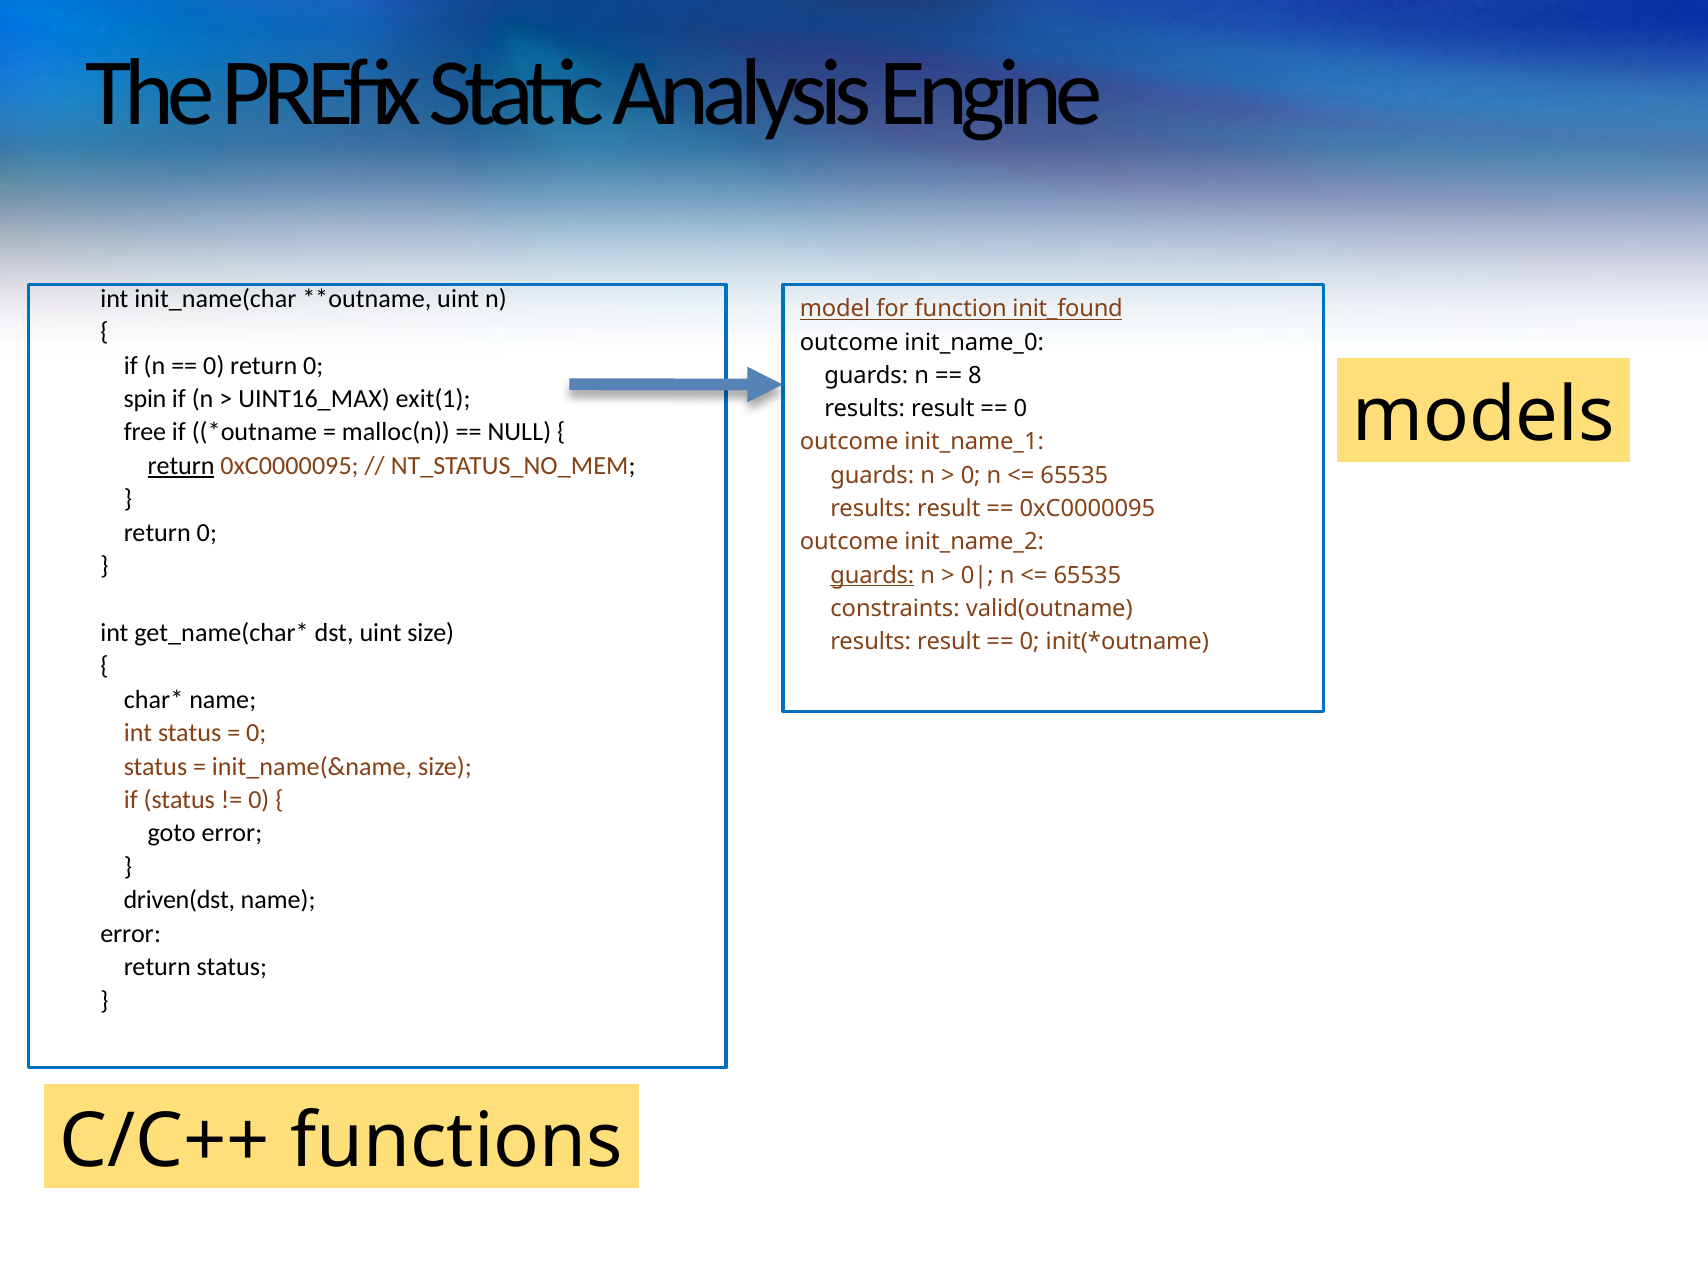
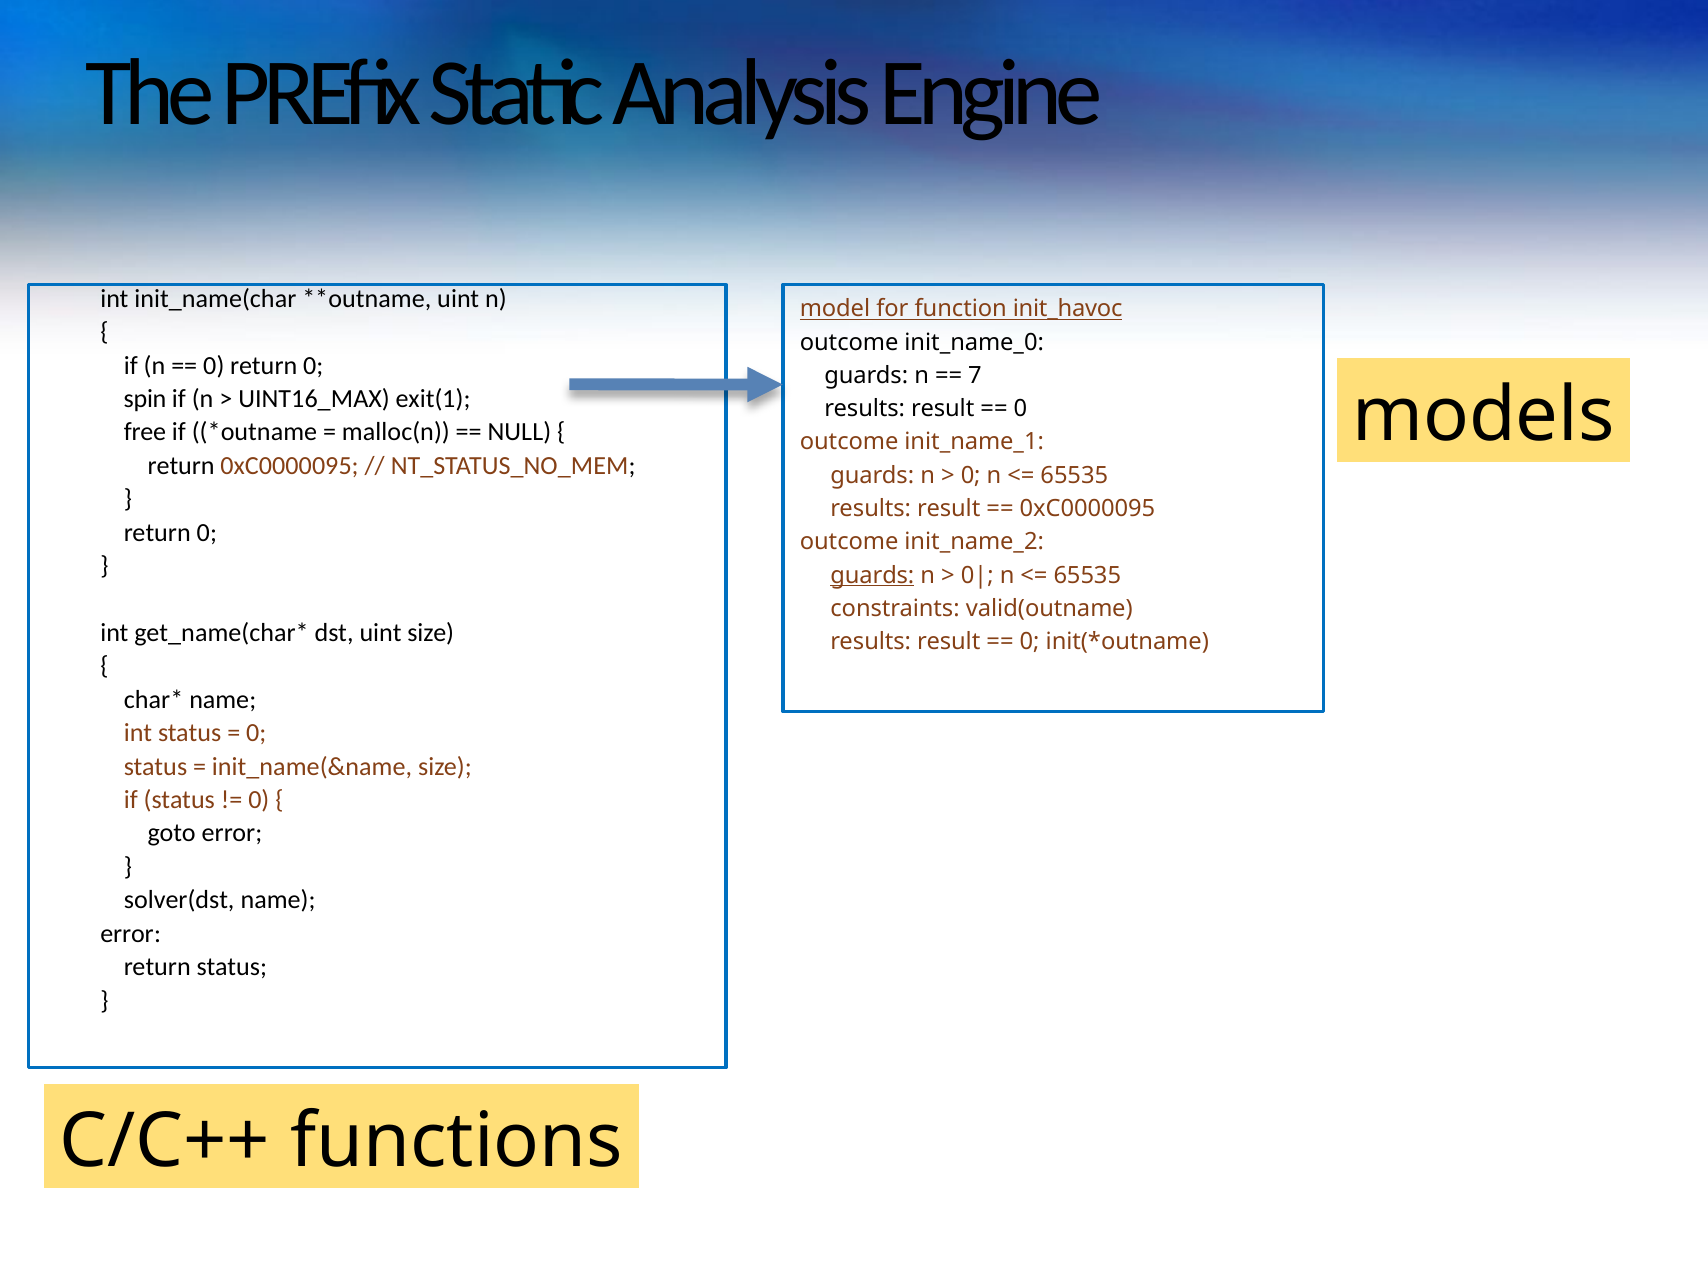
init_found: init_found -> init_havoc (1068, 309)
8: 8 -> 7 (975, 376)
return underline: present -> none (181, 466)
driven(dst: driven(dst -> solver(dst (179, 900)
